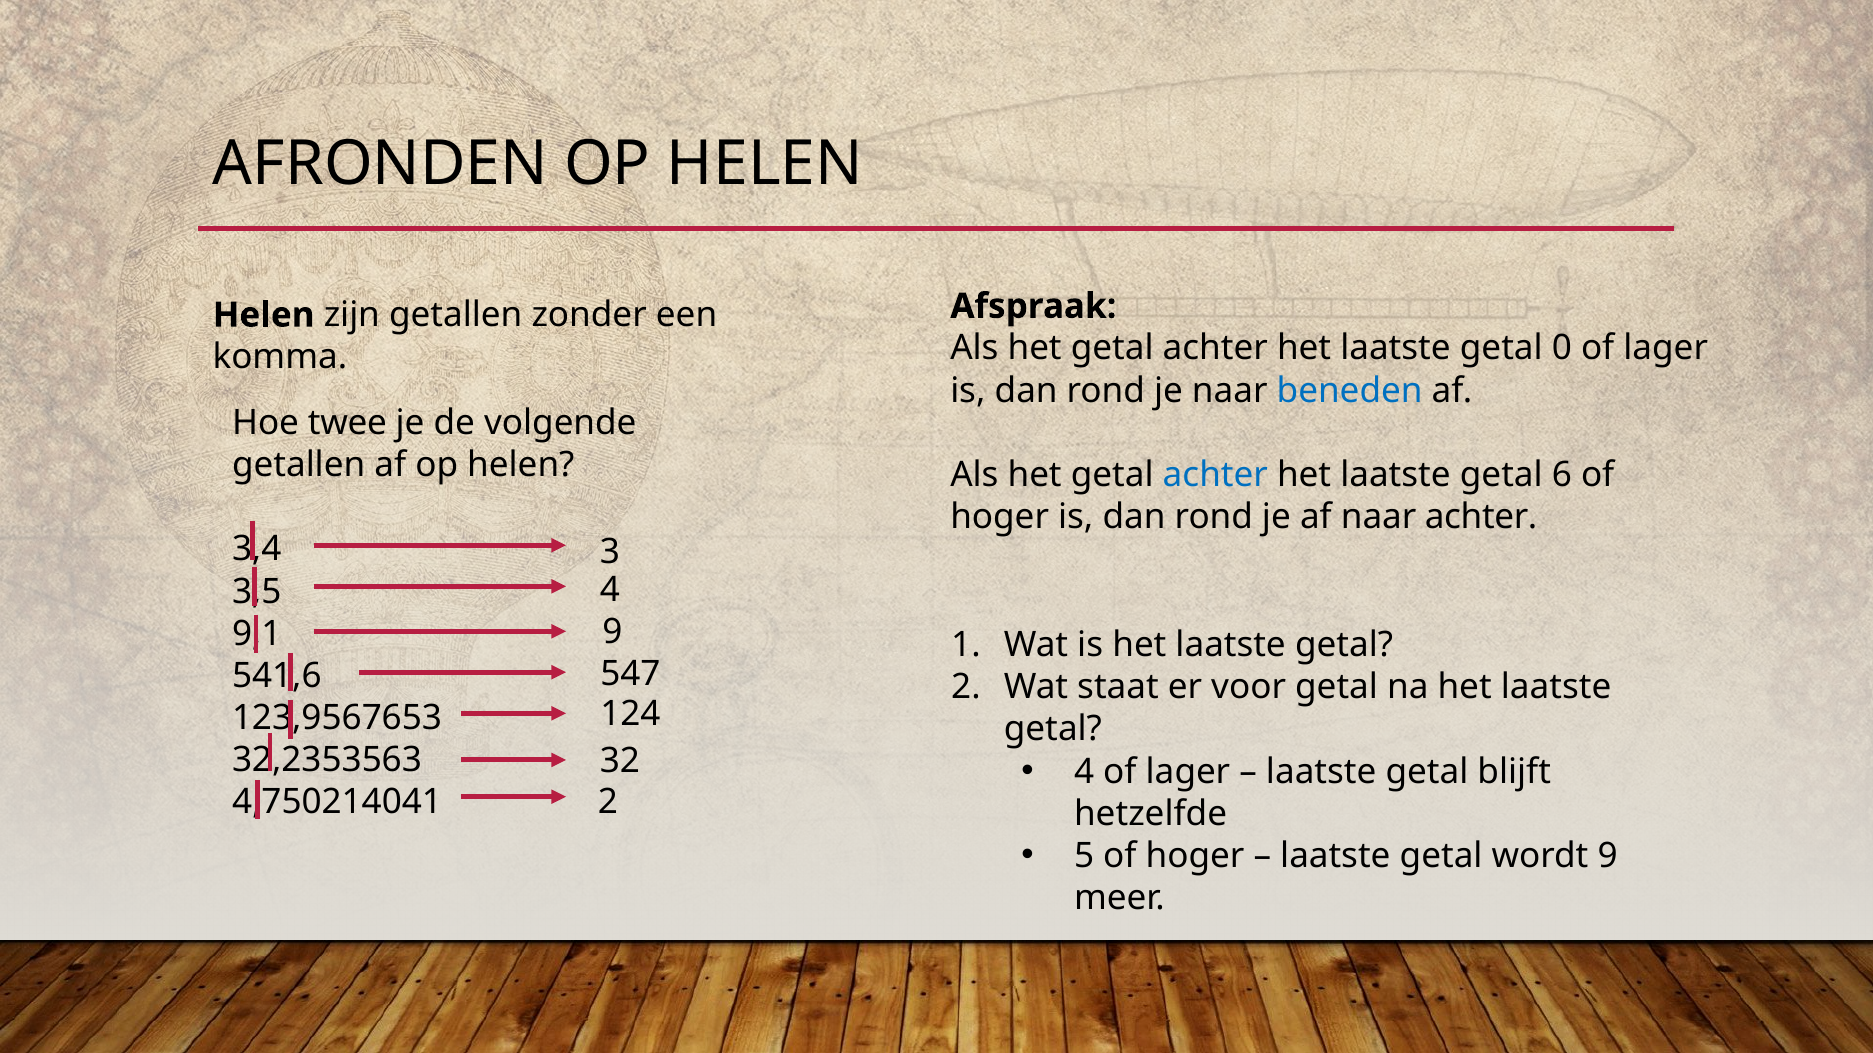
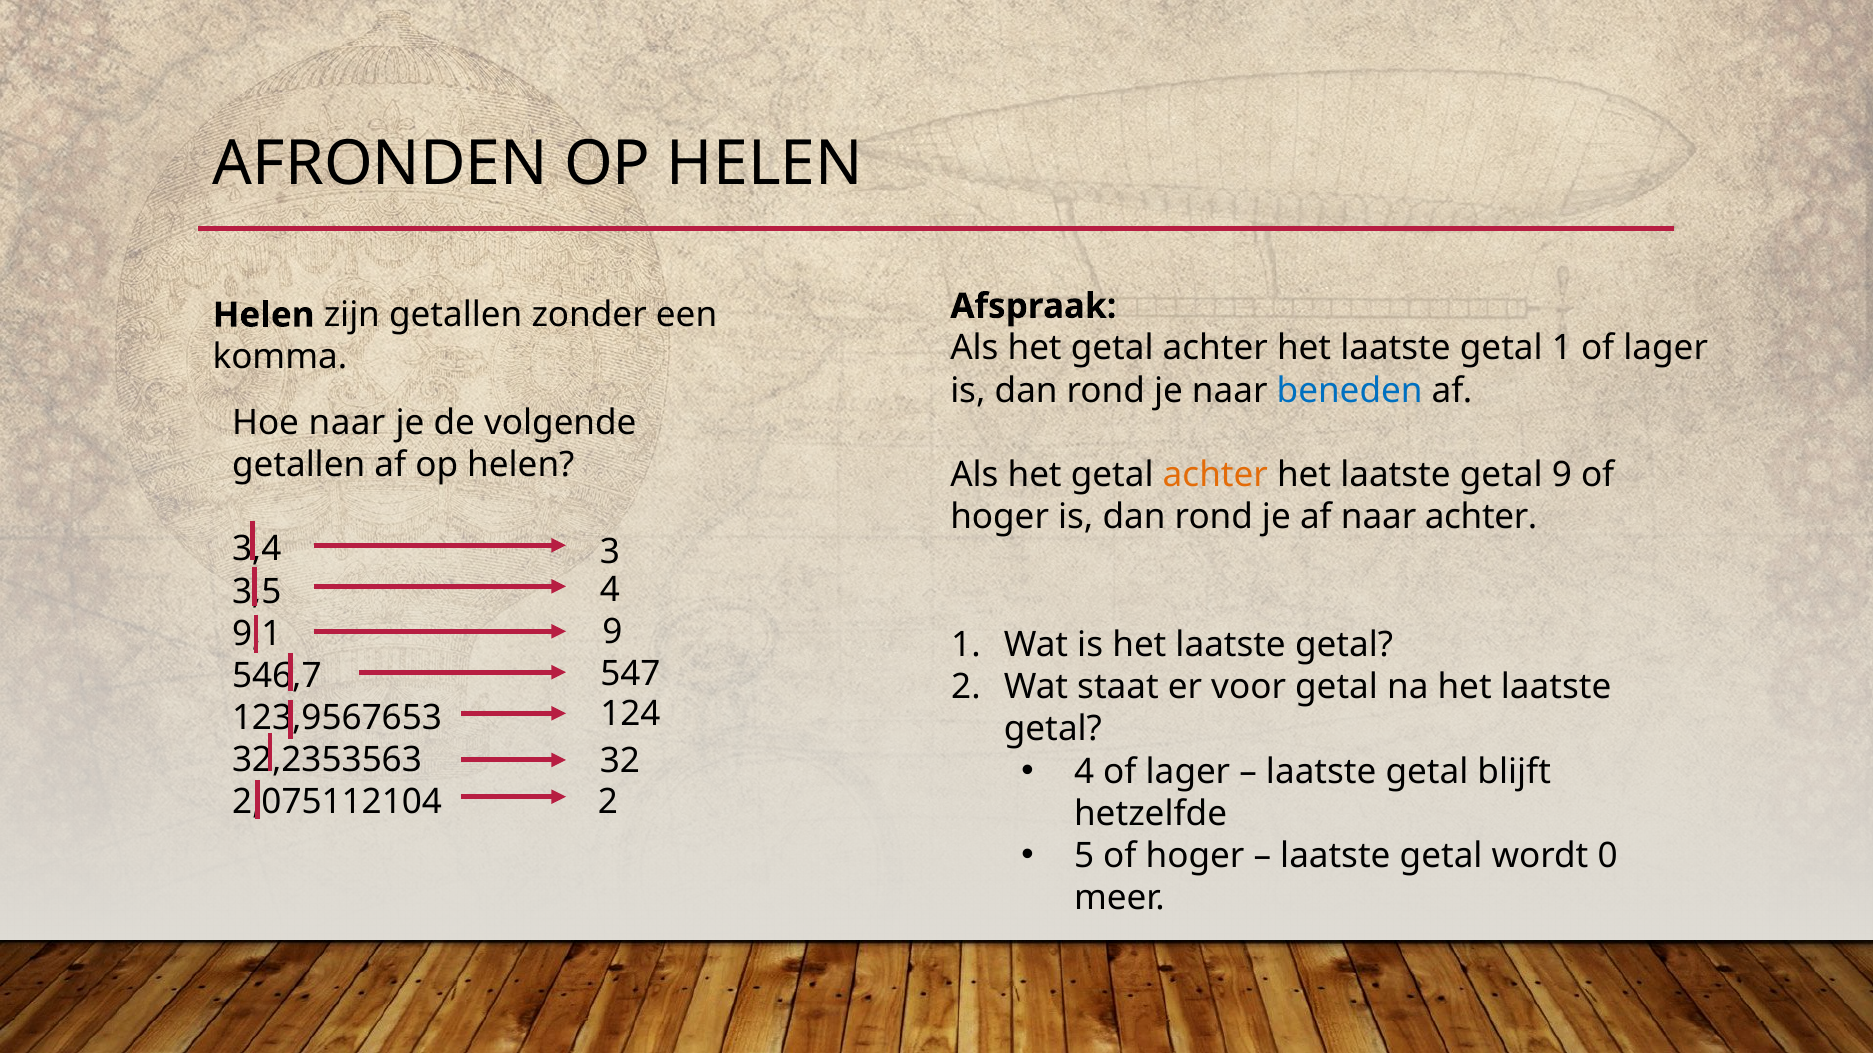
getal 0: 0 -> 1 (1562, 349)
Hoe twee: twee -> naar (347, 423)
achter colour: blue -> orange (1215, 475)
getal 6: 6 -> 9 (1562, 475)
541,6: 541,6 -> 546,7 (277, 676)
4,750214041: 4,750214041 -> 2,075112104 (337, 802)
wordt 9: 9 -> 0 (1608, 856)
